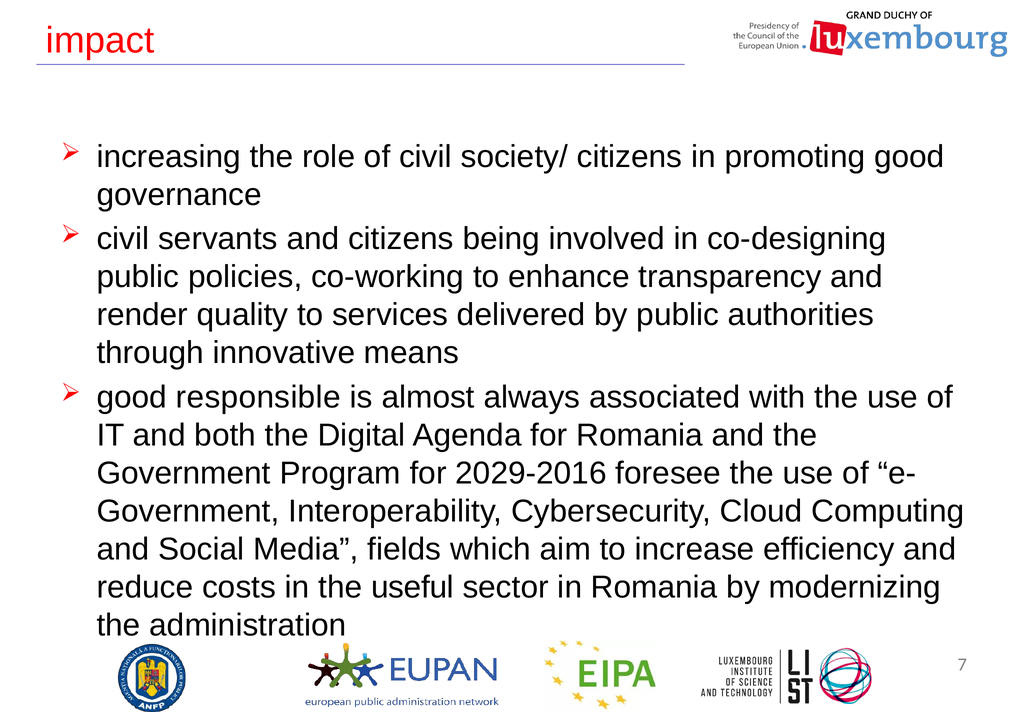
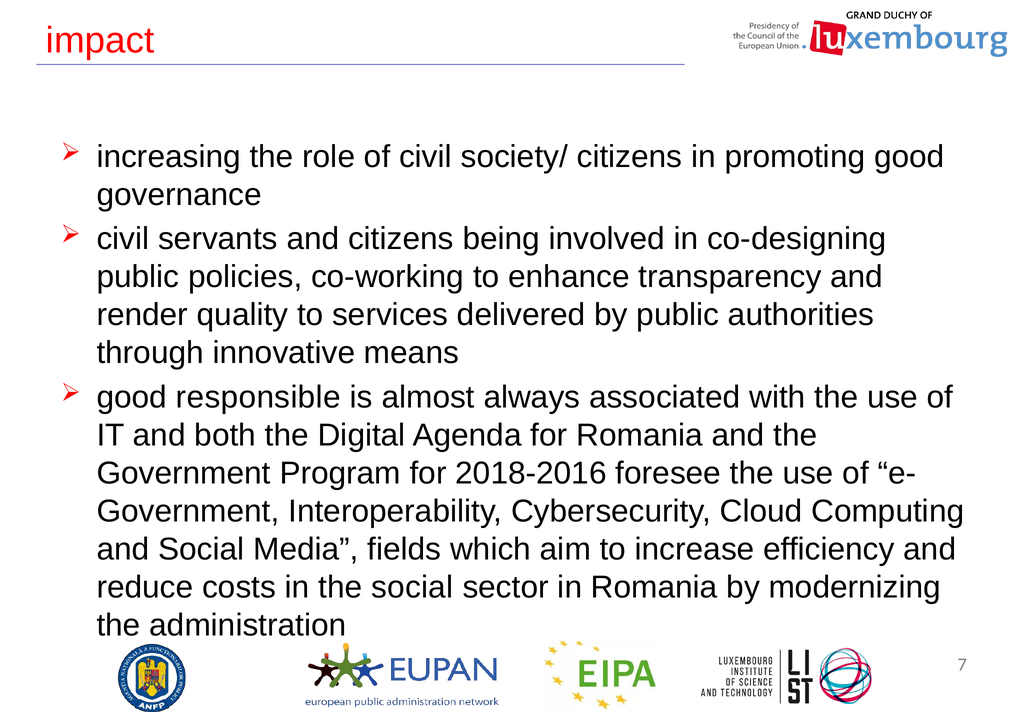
2029-2016: 2029-2016 -> 2018-2016 (531, 473)
the useful: useful -> social (412, 587)
